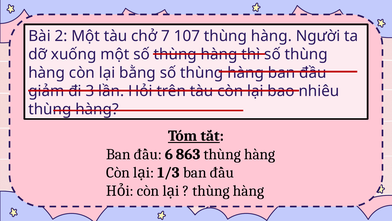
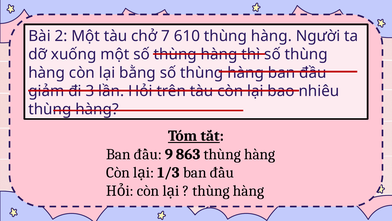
107: 107 -> 610 (187, 36)
6: 6 -> 9 (169, 154)
